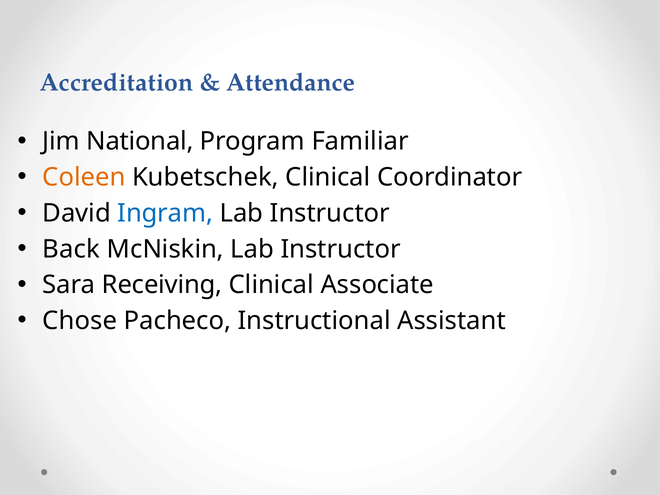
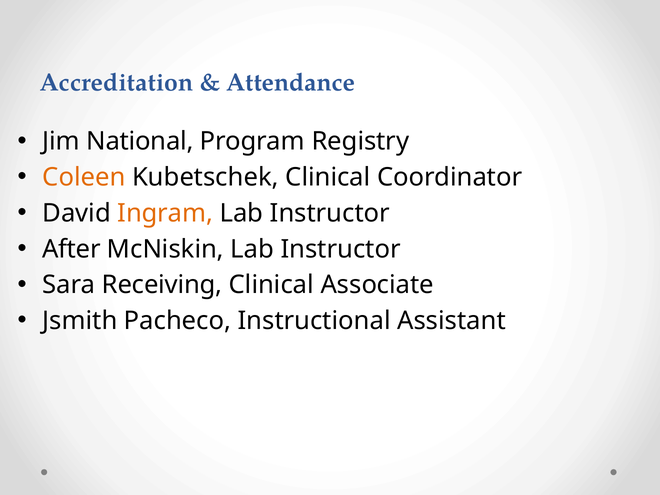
Familiar: Familiar -> Registry (360, 141)
Ingram colour: blue -> orange (165, 213)
Back: Back -> After (71, 249)
Chose: Chose -> Jsmith (80, 321)
